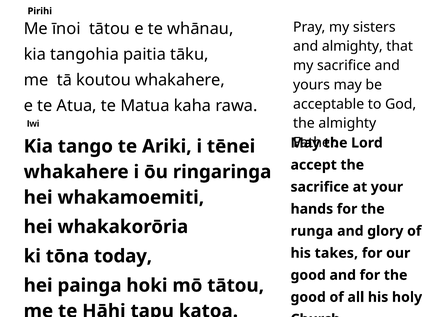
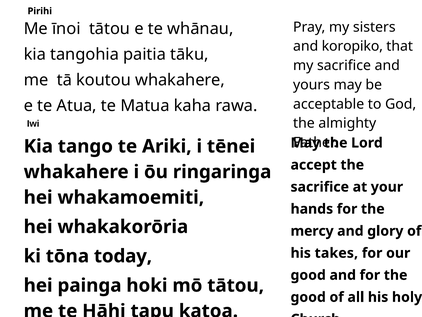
and almighty: almighty -> koropiko (352, 46)
runga: runga -> mercy (312, 231)
